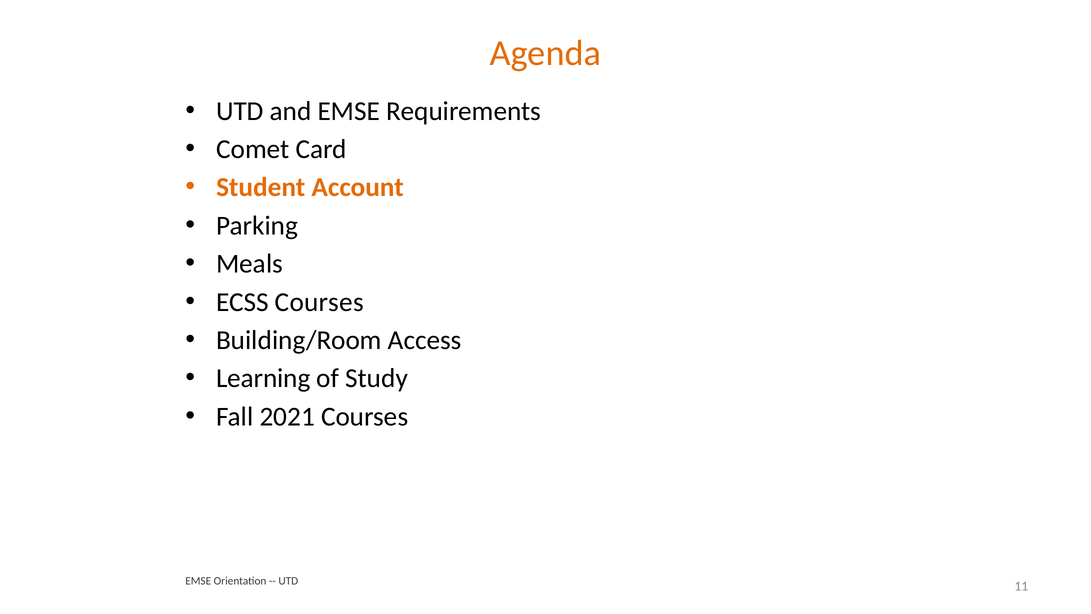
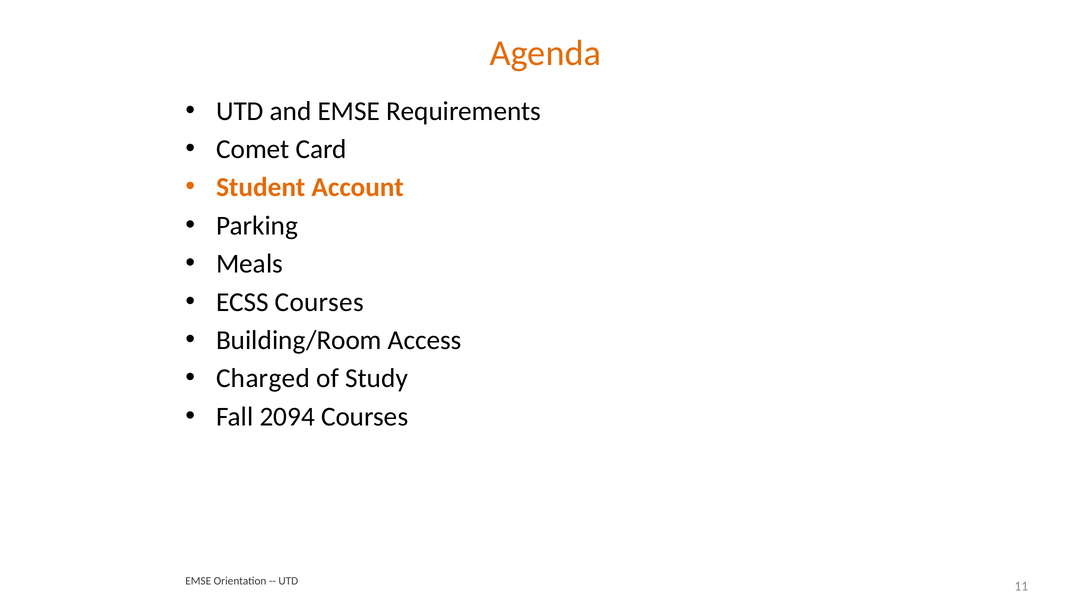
Learning: Learning -> Charged (263, 378)
2021: 2021 -> 2094 (287, 416)
